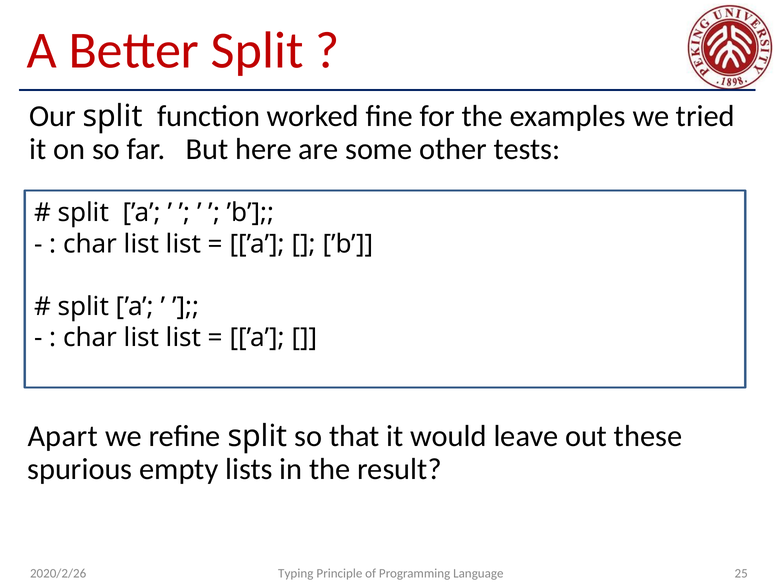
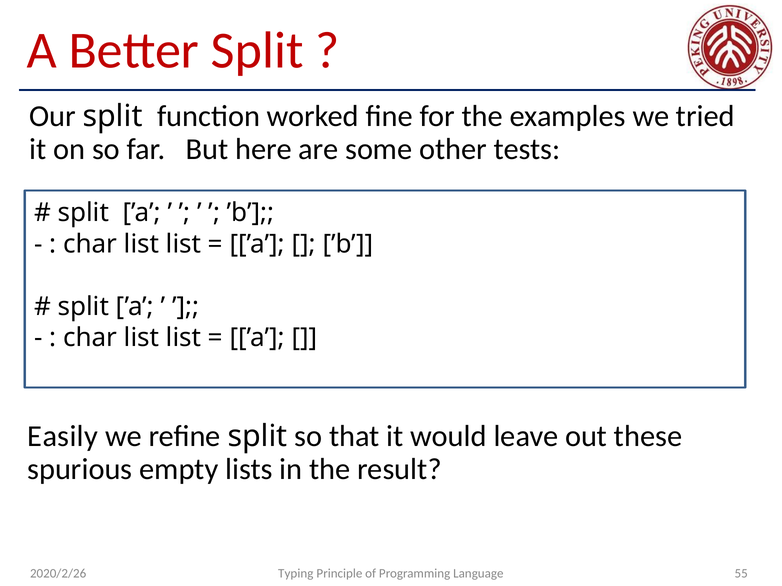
Apart: Apart -> Easily (63, 437)
25: 25 -> 55 (741, 574)
